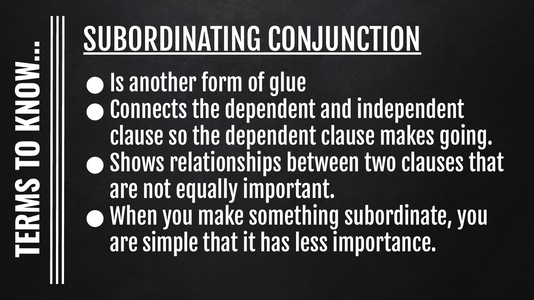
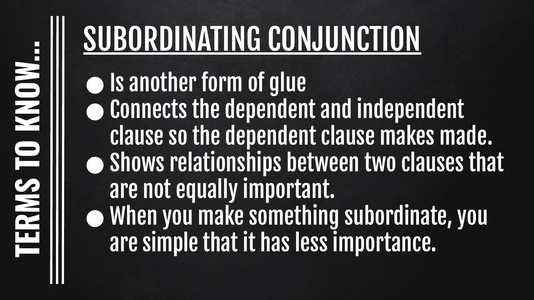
going: going -> made (466, 138)
